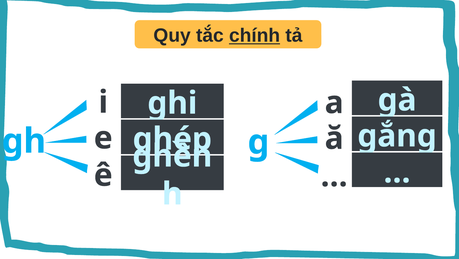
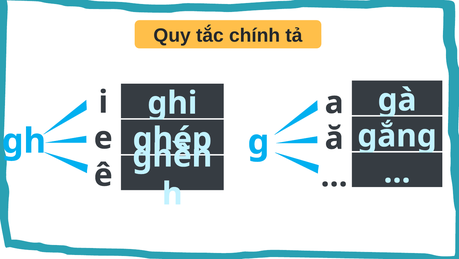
chính underline: present -> none (255, 36)
